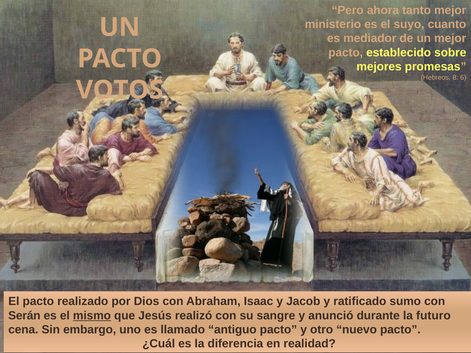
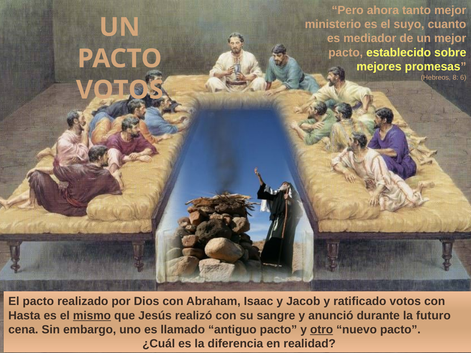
ratificado sumo: sumo -> votos (405, 302)
Serán: Serán -> Hasta (24, 316)
otro underline: none -> present (322, 330)
